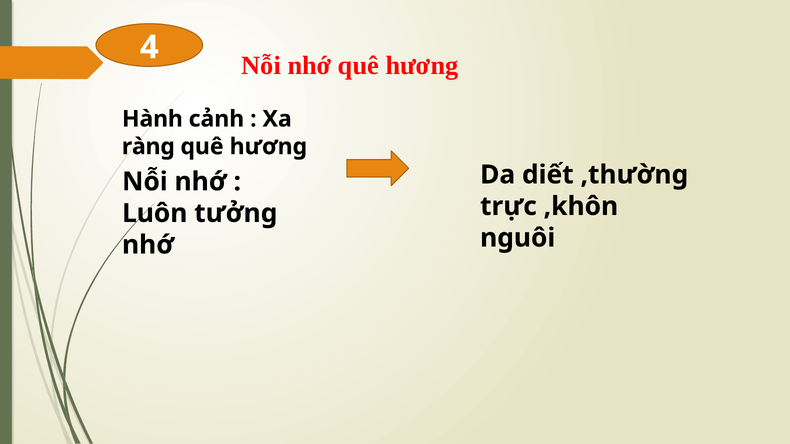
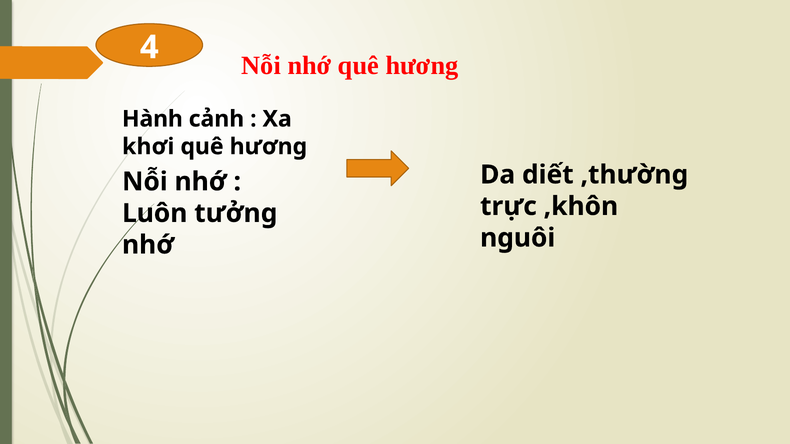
ràng: ràng -> khơi (148, 147)
